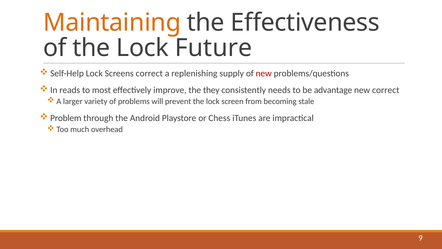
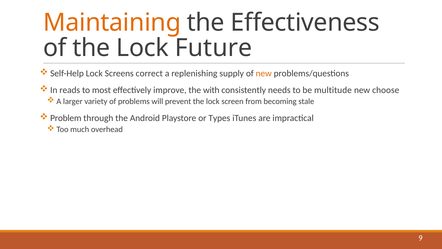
new colour: red -> orange (264, 73)
they: they -> with (211, 90)
advantage: advantage -> multitude (333, 90)
new correct: correct -> choose (386, 90)
Chess: Chess -> Types (219, 118)
